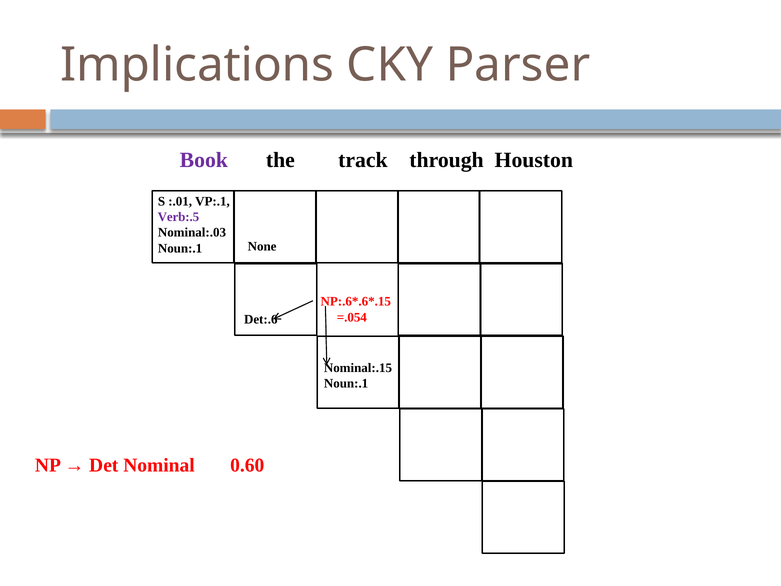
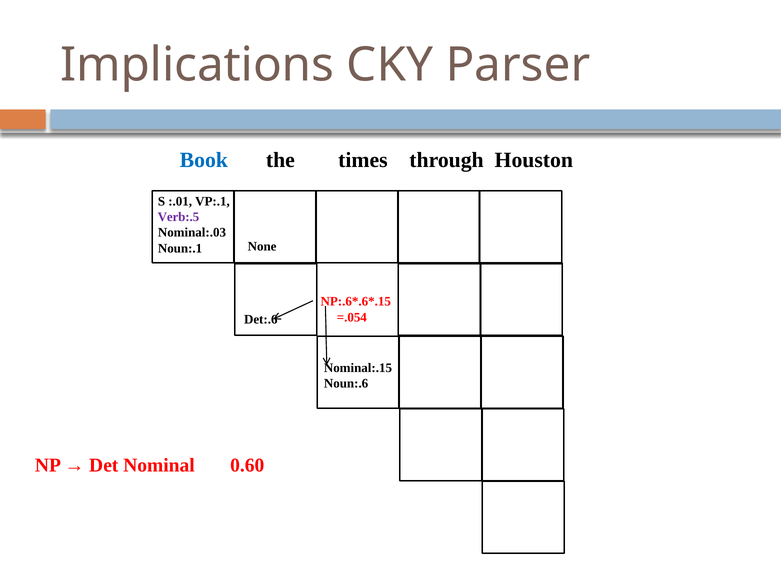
Book colour: purple -> blue (204, 160)
track: track -> times (363, 160)
Noun:.1: Noun:.1 -> Noun:.6 (346, 383)
